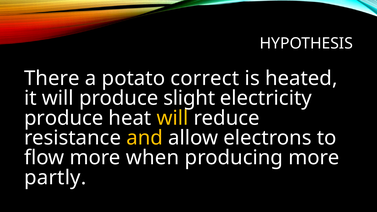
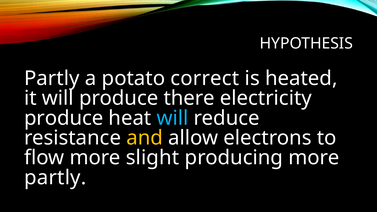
There: There -> Partly (52, 78)
slight: slight -> there (189, 98)
will colour: yellow -> light blue (173, 118)
when: when -> slight (153, 158)
